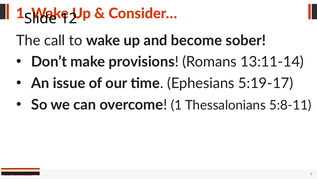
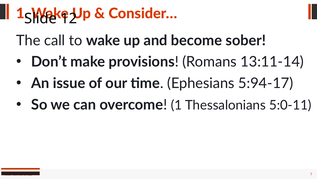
5:19-17: 5:19-17 -> 5:94-17 (266, 83)
5:8-11: 5:8-11 -> 5:0-11 (290, 105)
